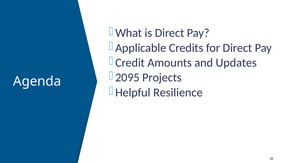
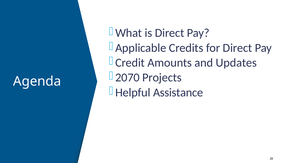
2095: 2095 -> 2070 (127, 78)
Resilience: Resilience -> Assistance (178, 92)
